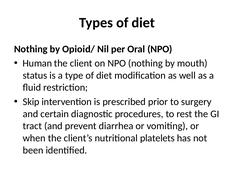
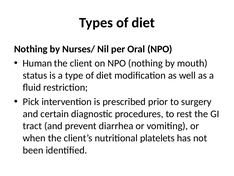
Opioid/: Opioid/ -> Nurses/ (79, 49)
Skip: Skip -> Pick (31, 101)
